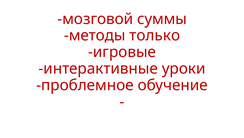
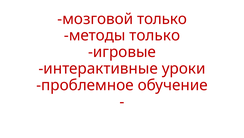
мозговой суммы: суммы -> только (162, 19)
